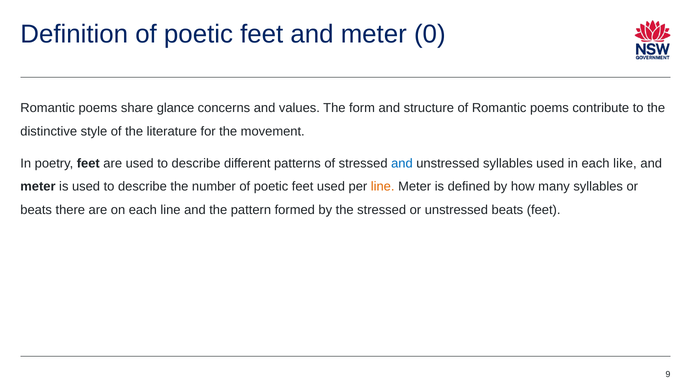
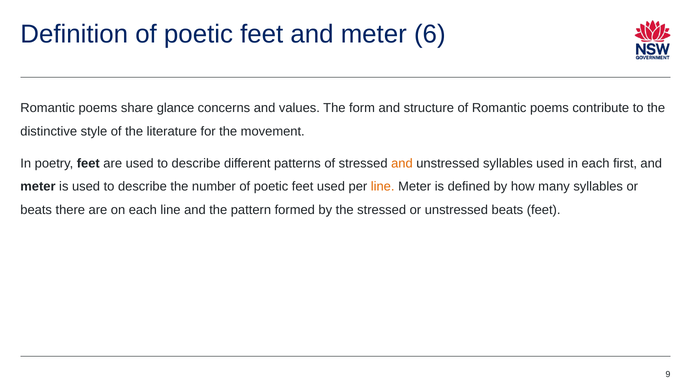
0: 0 -> 6 (430, 34)
and colour: blue -> orange (402, 163)
like: like -> first (625, 163)
